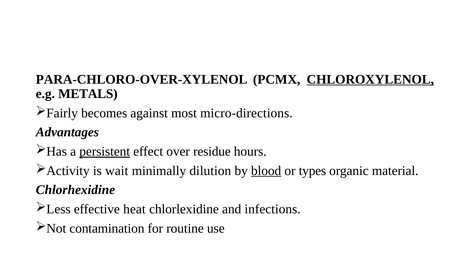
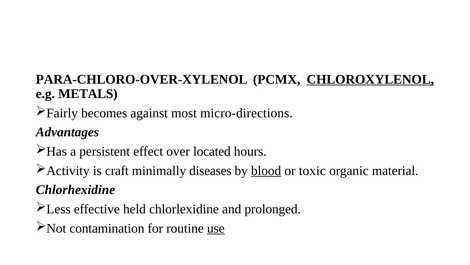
persistent underline: present -> none (105, 151)
residue: residue -> located (212, 151)
wait: wait -> craft (117, 170)
dilution: dilution -> diseases (210, 170)
types: types -> toxic (312, 170)
heat: heat -> held (134, 209)
infections: infections -> prolonged (273, 209)
use underline: none -> present (216, 228)
